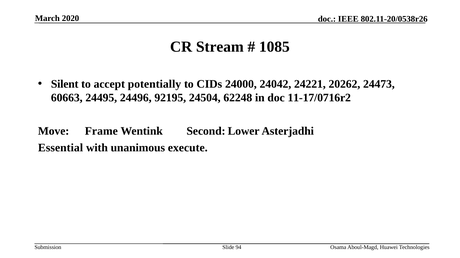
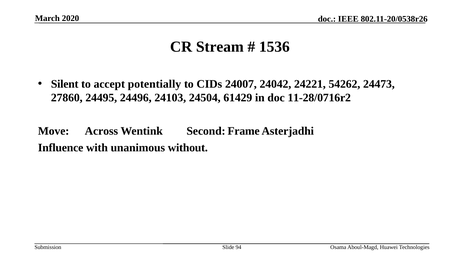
1085: 1085 -> 1536 (274, 47)
24000: 24000 -> 24007 (241, 84)
20262: 20262 -> 54262 (344, 84)
60663: 60663 -> 27860 (67, 98)
92195: 92195 -> 24103 (170, 98)
62248: 62248 -> 61429 (238, 98)
11-17/0716r2: 11-17/0716r2 -> 11-28/0716r2 (319, 98)
Frame: Frame -> Across (101, 131)
Lower: Lower -> Frame (244, 131)
Essential: Essential -> Influence (61, 148)
execute: execute -> without (188, 148)
